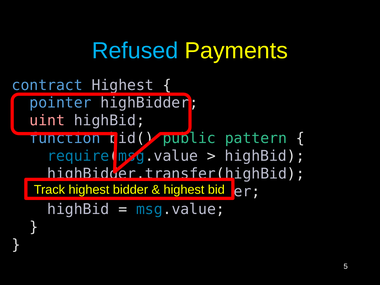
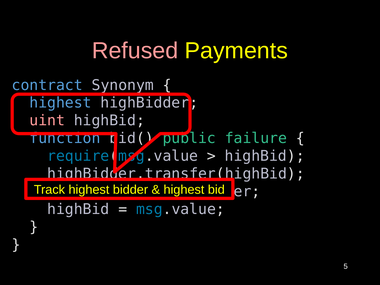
Refused colour: light blue -> pink (135, 51)
contract Highest: Highest -> Synonym (123, 85)
pointer: pointer -> highest (61, 103)
pattern: pattern -> failure (256, 138)
